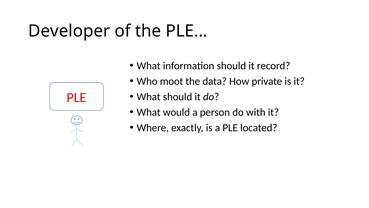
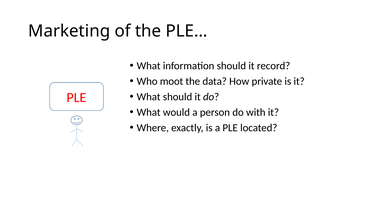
Developer: Developer -> Marketing (69, 31)
